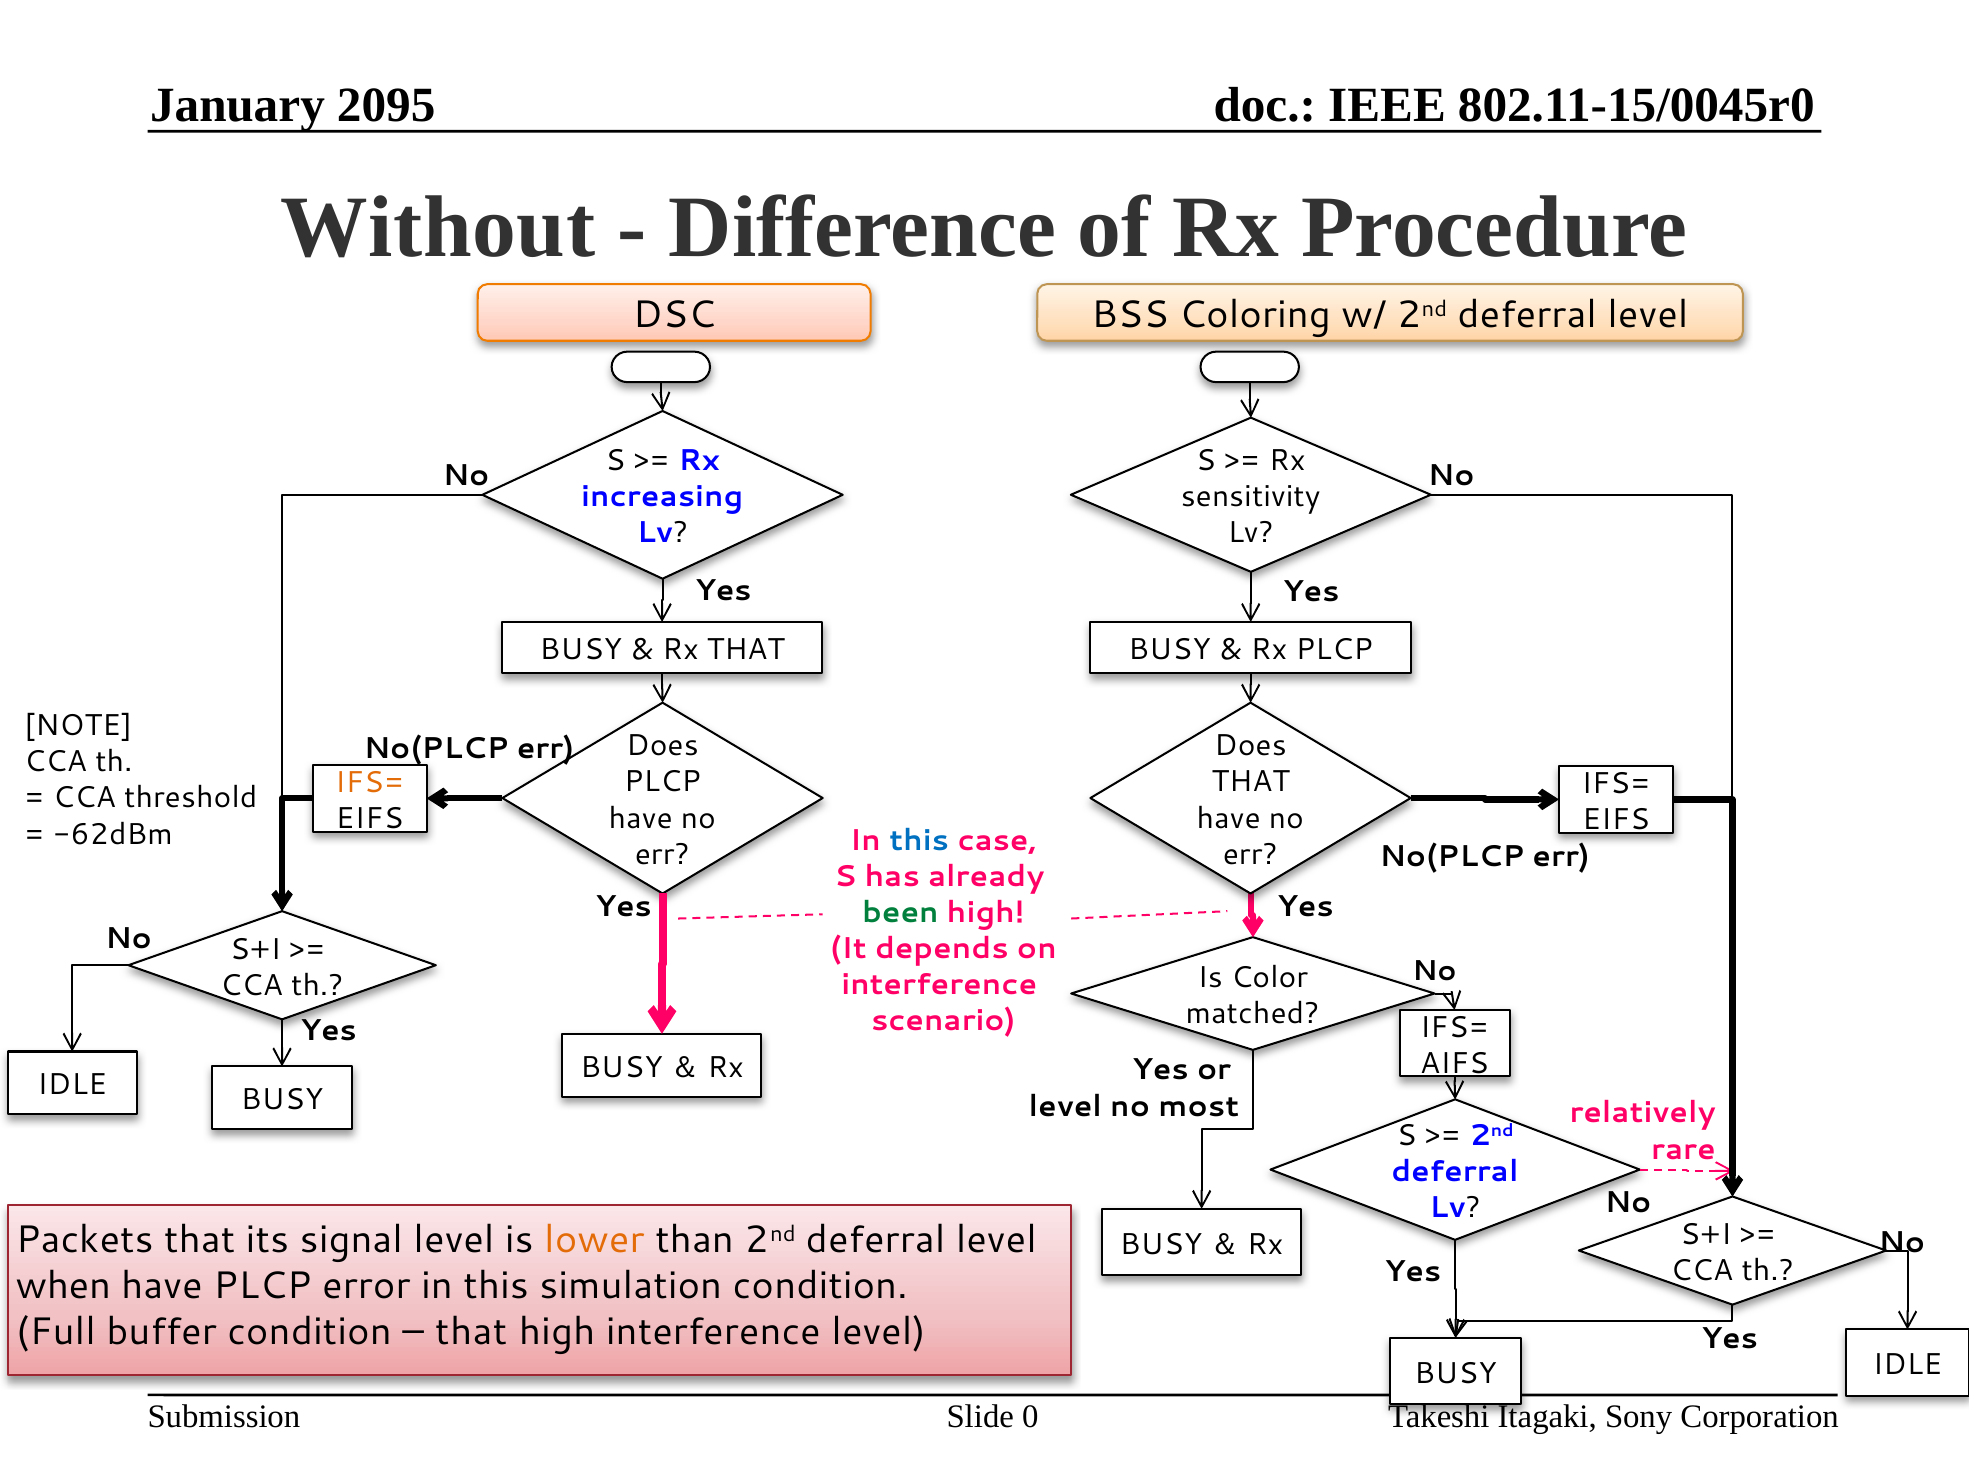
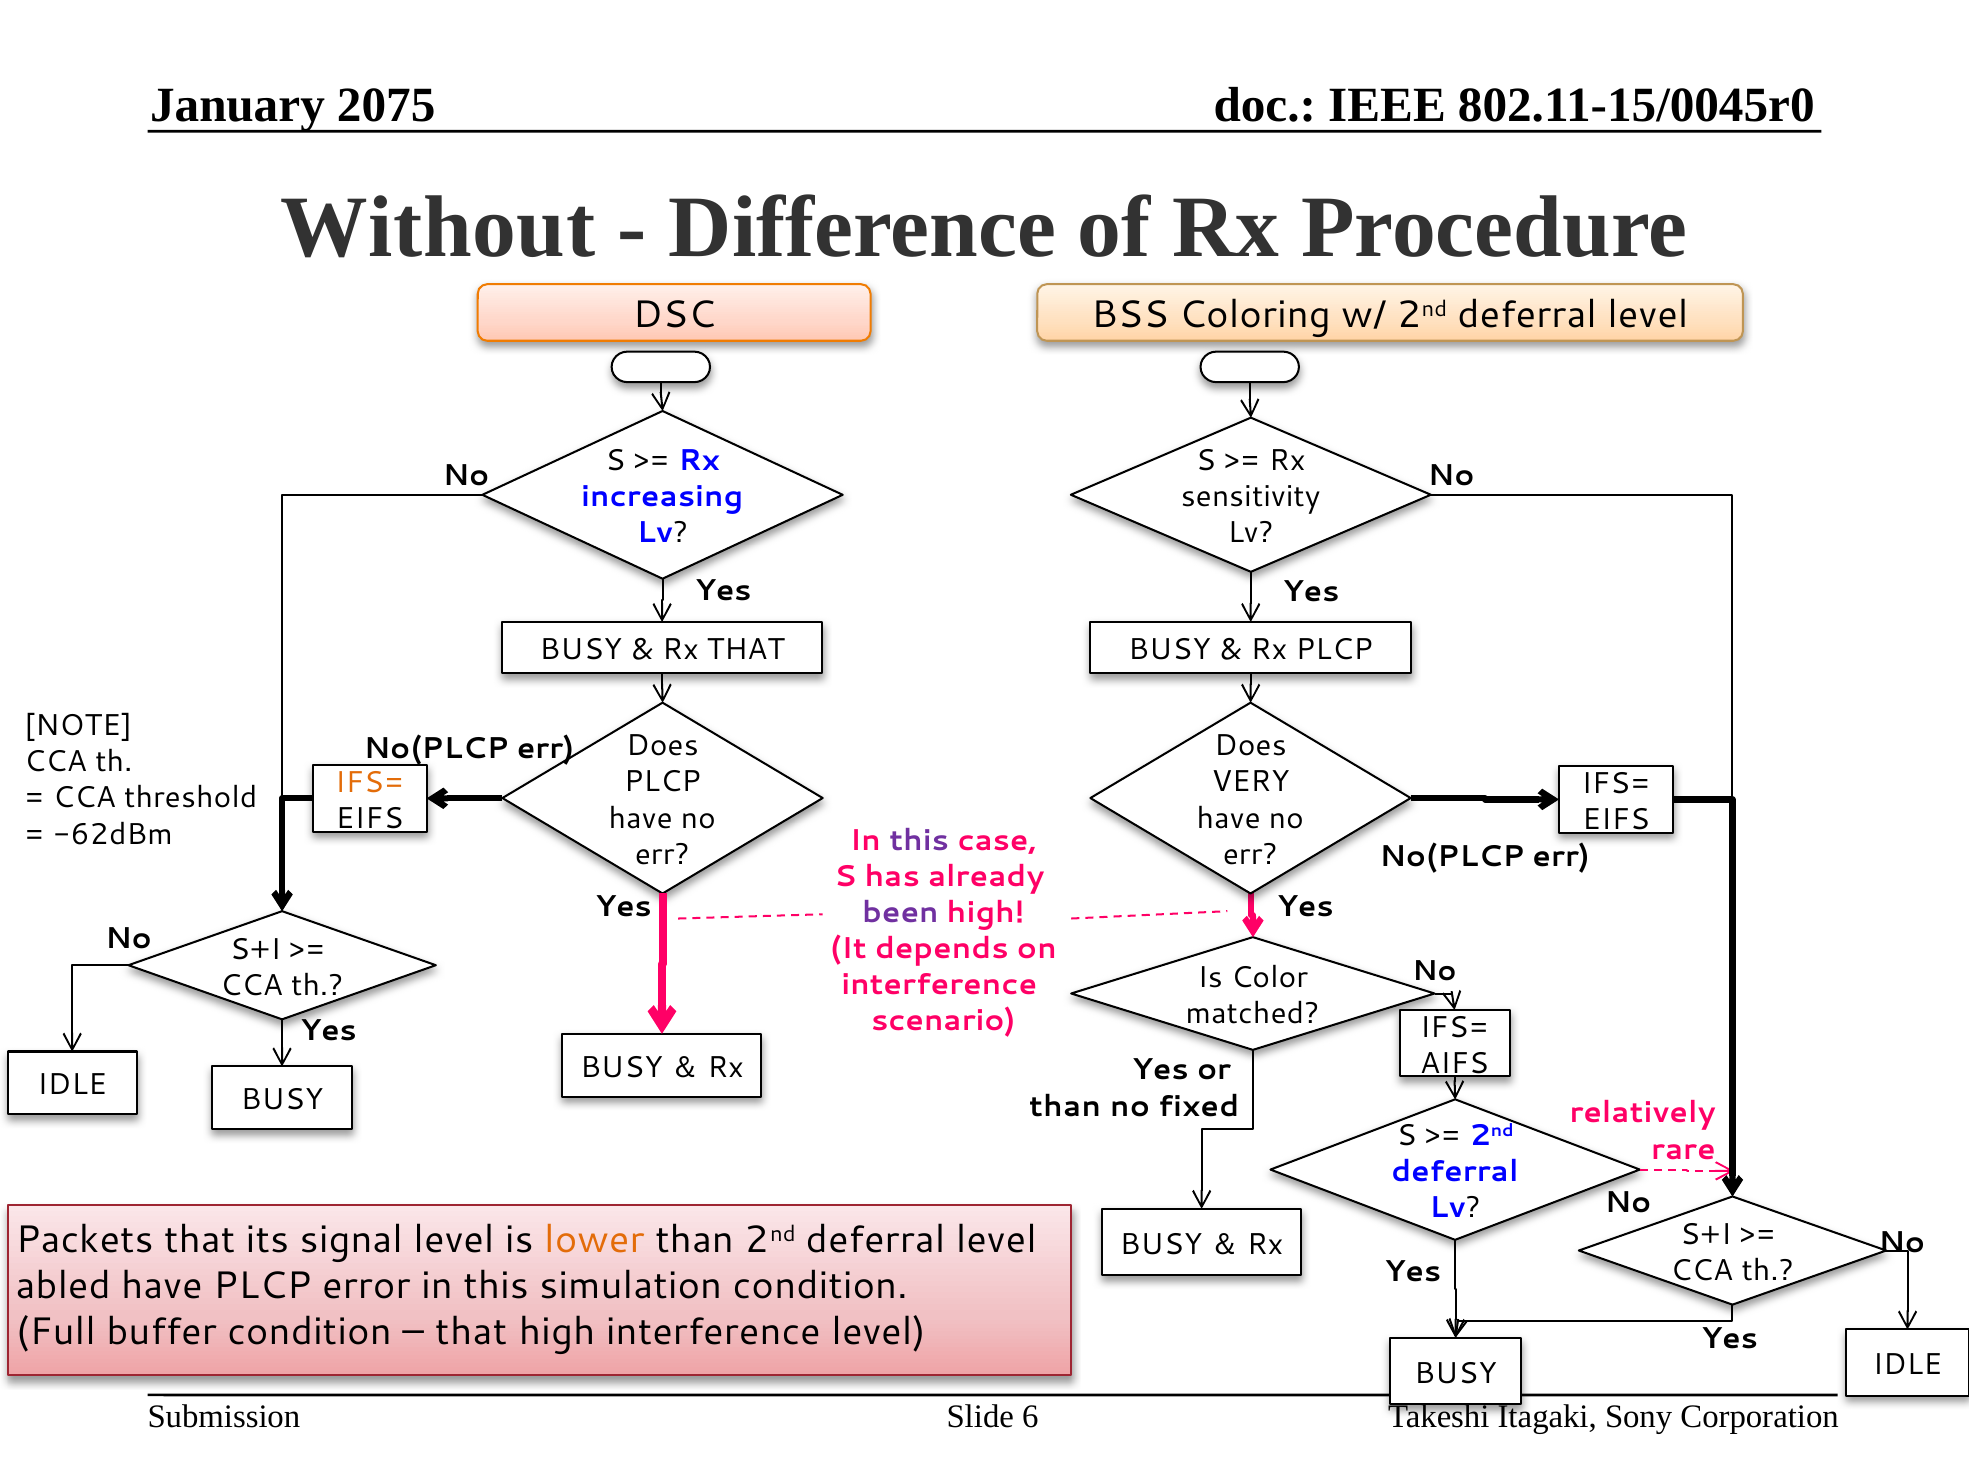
2095: 2095 -> 2075 (386, 105)
THAT: THAT -> VERY (1251, 782)
this colour: blue -> purple (919, 840)
been colour: green -> purple (900, 912)
level: level -> than (1065, 1106)
most: most -> fixed (1199, 1106)
when: when -> abled (63, 1286)
0: 0 -> 6 (1030, 1416)
